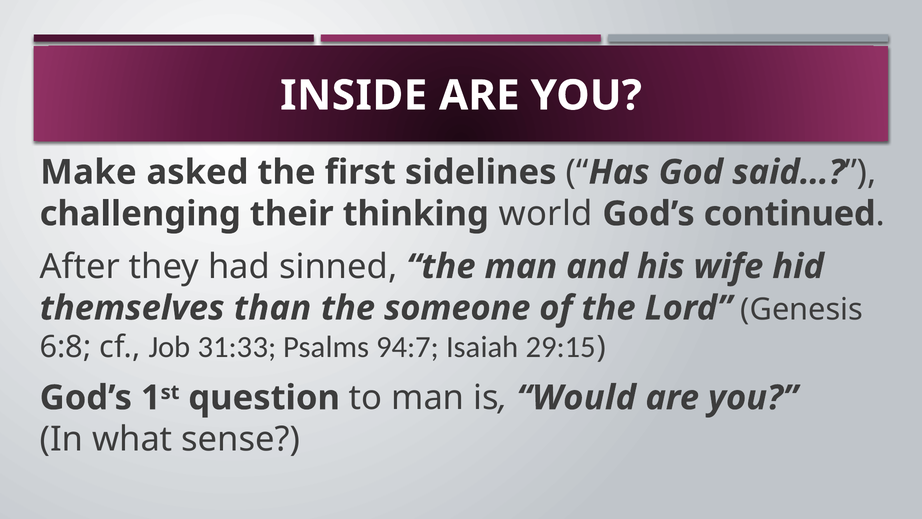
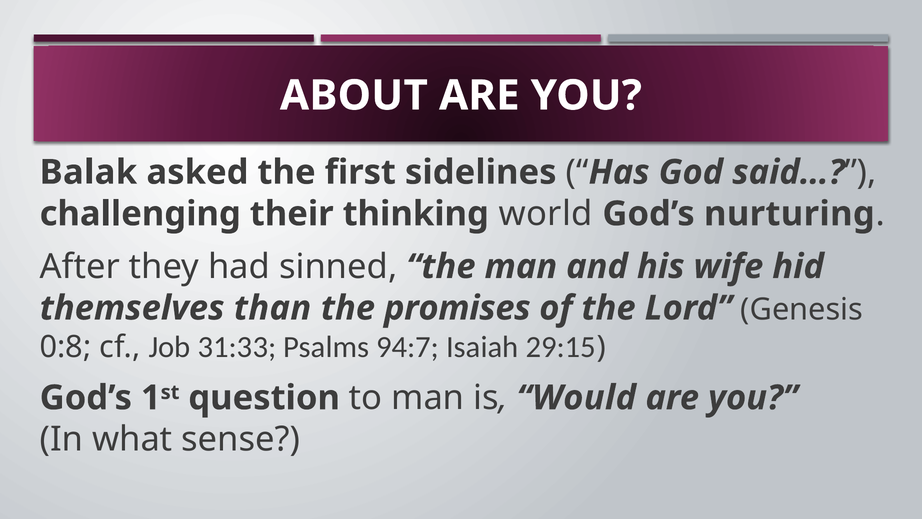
INSIDE: INSIDE -> ABOUT (354, 95)
Make: Make -> Balak (88, 172)
continued: continued -> nurturing (789, 214)
someone: someone -> promises (457, 308)
6:8: 6:8 -> 0:8 (65, 347)
